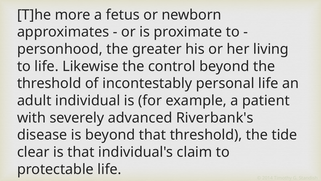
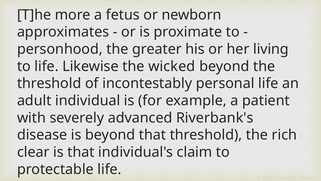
control: control -> wicked (172, 66)
tide: tide -> rich (284, 135)
